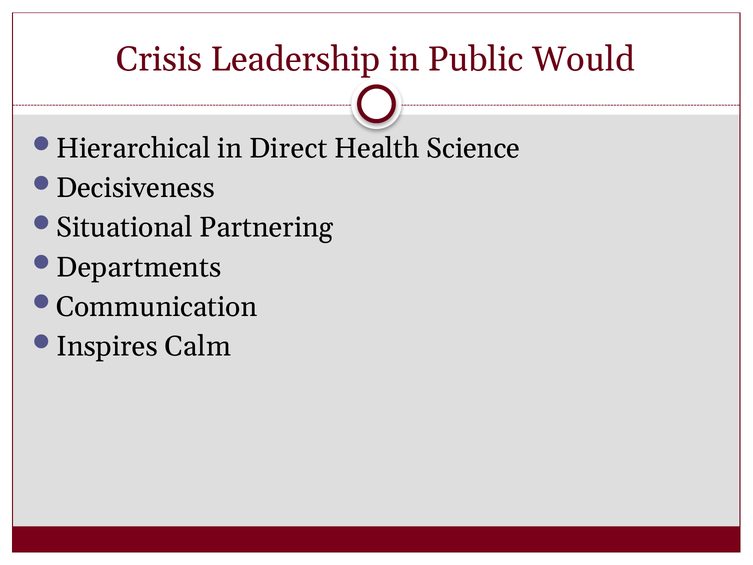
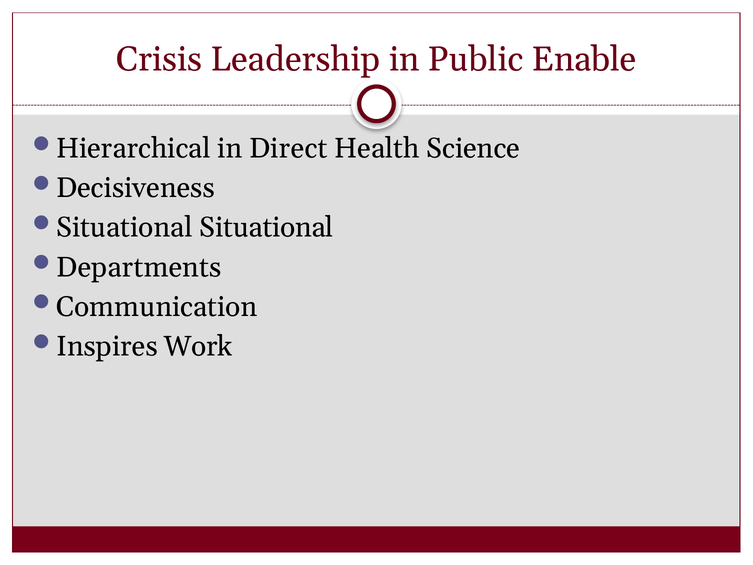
Would: Would -> Enable (584, 59)
Situational Partnering: Partnering -> Situational (267, 228)
Calm: Calm -> Work (198, 346)
